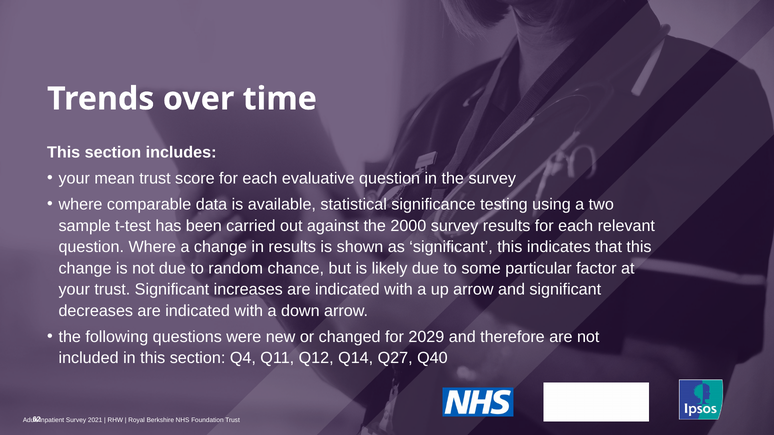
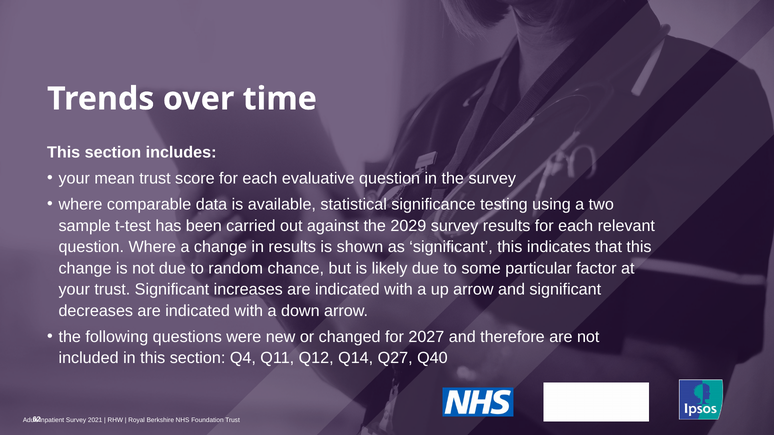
2000: 2000 -> 2029 (408, 226)
2029: 2029 -> 2027 (426, 337)
